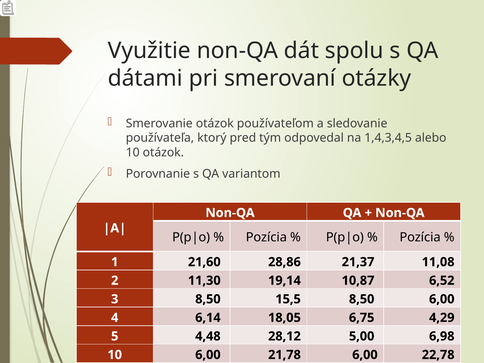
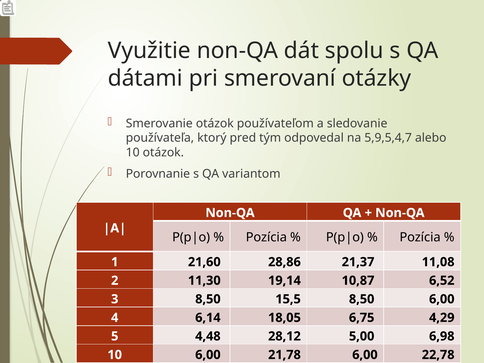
1,4,3,4,5: 1,4,3,4,5 -> 5,9,5,4,7 (388, 138)
